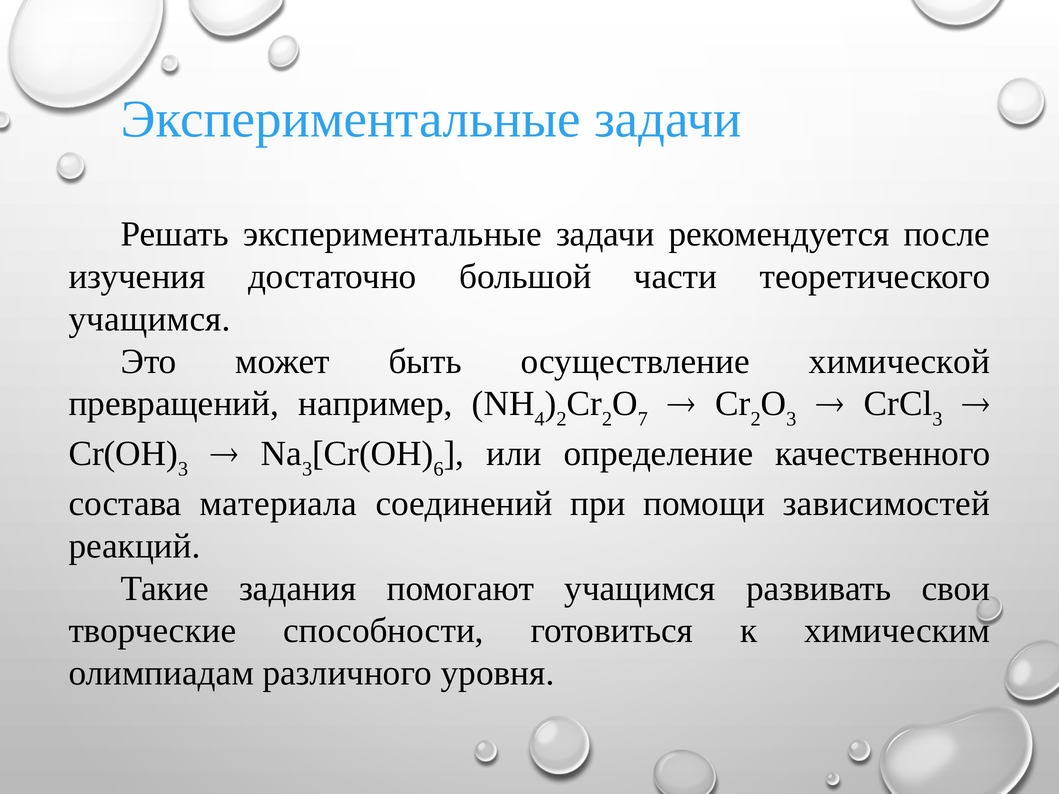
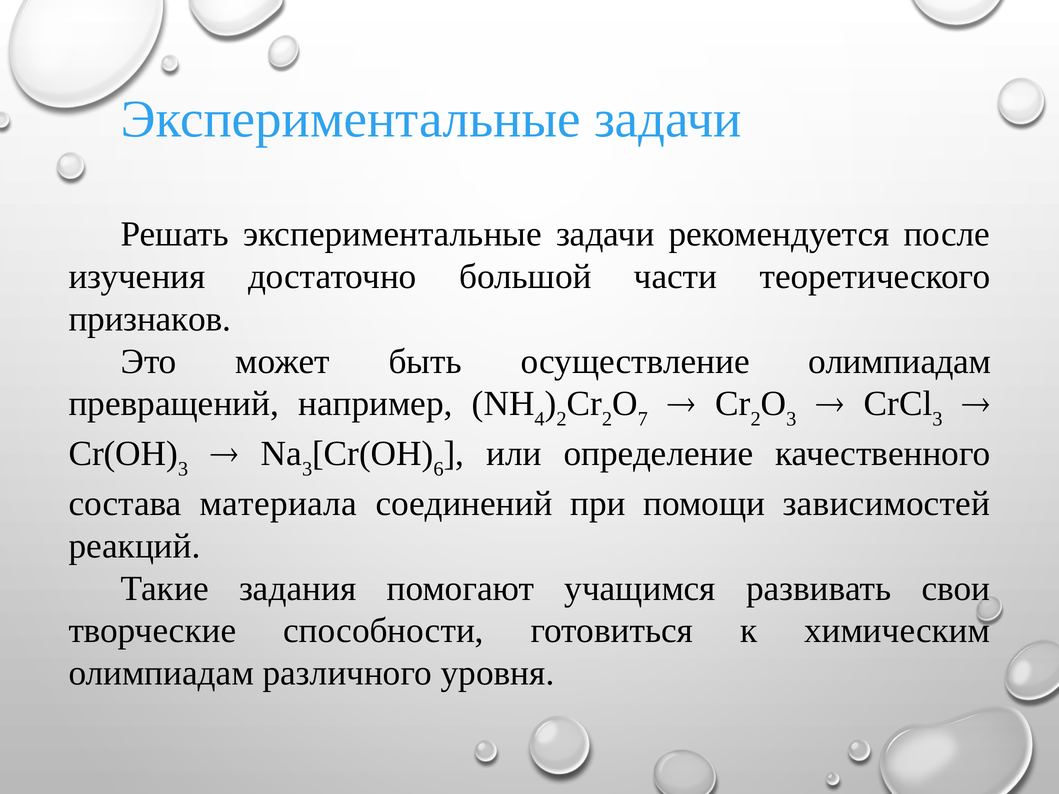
учащимся: учащимся -> признаков (150, 319)
осуществление химической: химической -> олимпиадам (900, 361)
